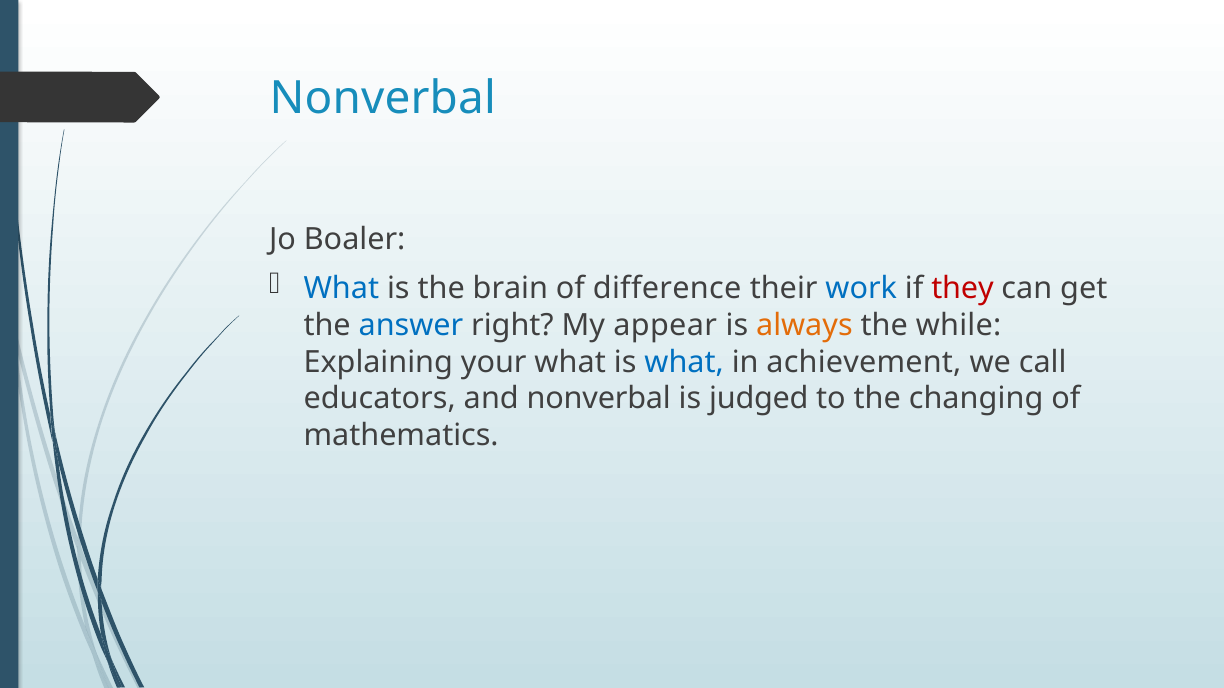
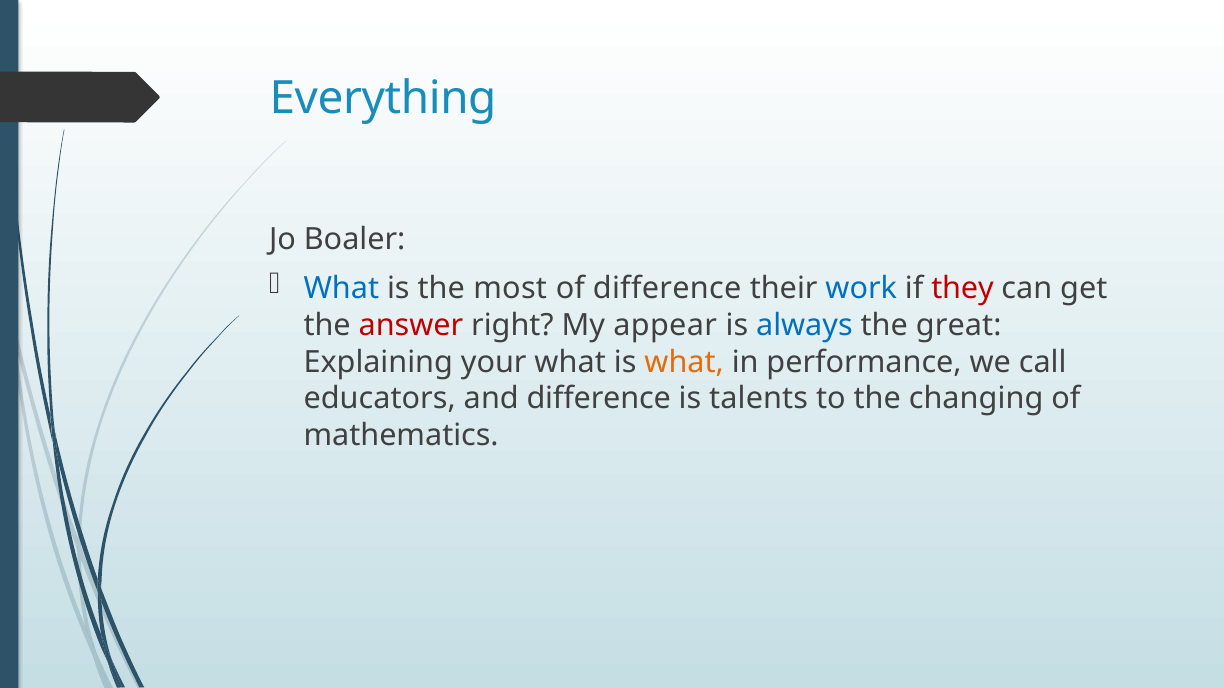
Nonverbal: Nonverbal -> Everything (383, 98)
brain: brain -> most (510, 289)
answer colour: blue -> red (411, 326)
always colour: orange -> blue (804, 326)
while: while -> great (959, 326)
what colour: blue -> orange (684, 362)
achievement: achievement -> performance (864, 362)
and nonverbal: nonverbal -> difference (599, 399)
judged: judged -> talents (759, 399)
